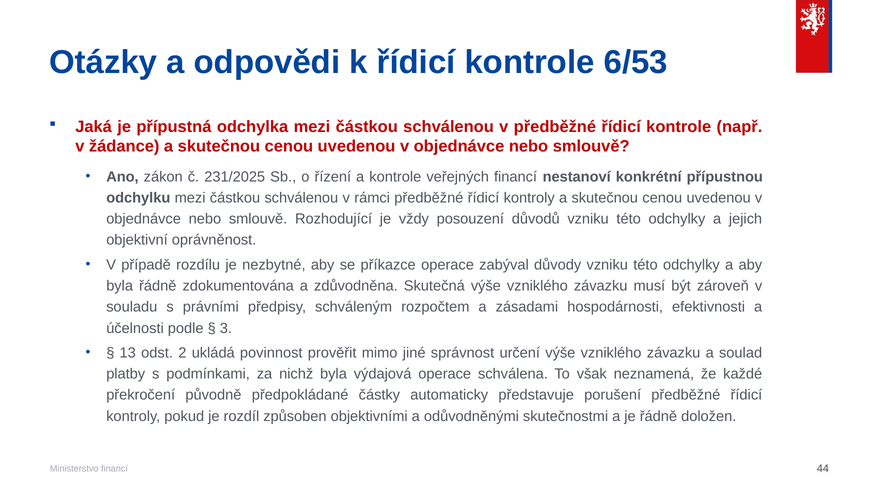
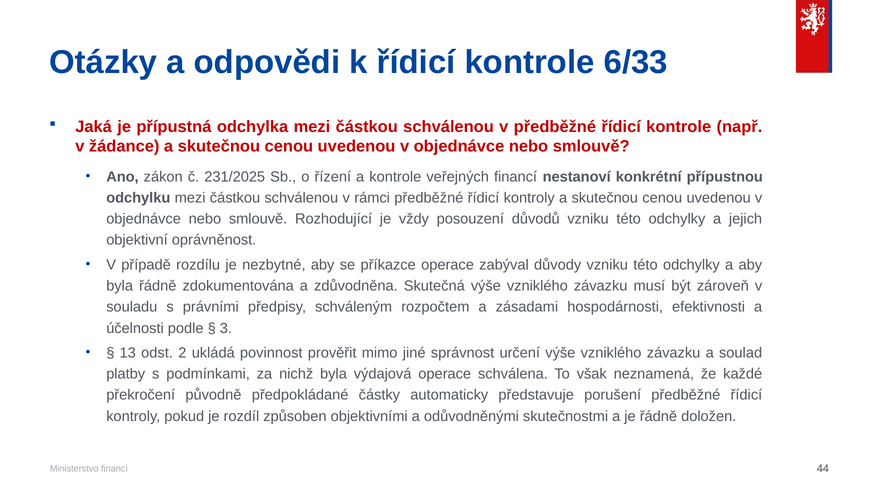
6/53: 6/53 -> 6/33 (636, 62)
